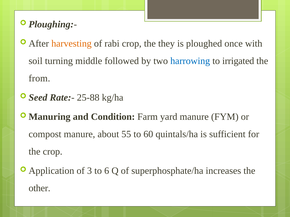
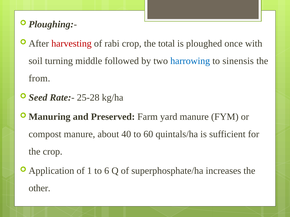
harvesting colour: orange -> red (71, 44)
they: they -> total (167, 44)
irrigated: irrigated -> sinensis (238, 61)
25-88: 25-88 -> 25-28 (88, 98)
Condition: Condition -> Preserved (113, 117)
55: 55 -> 40 (126, 134)
3: 3 -> 1 (89, 171)
